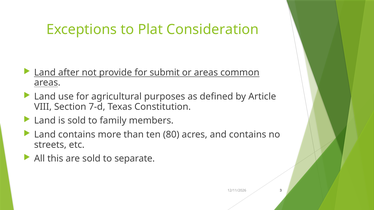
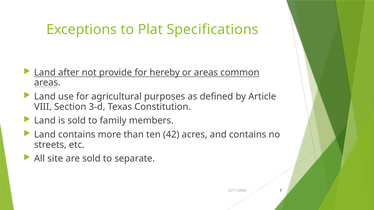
Consideration: Consideration -> Specifications (213, 29)
submit: submit -> hereby (165, 73)
7-d: 7-d -> 3-d (97, 107)
80: 80 -> 42 (171, 135)
this: this -> site (55, 159)
